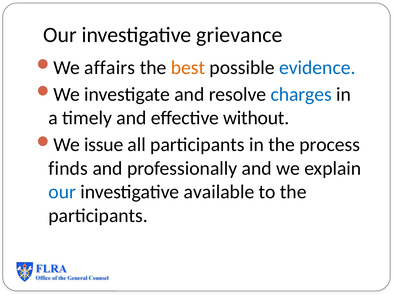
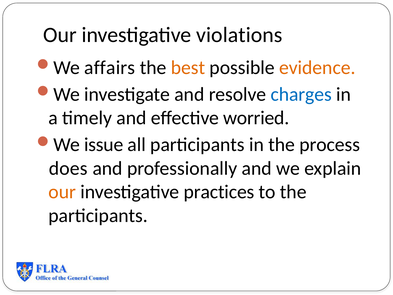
grievance: grievance -> violations (239, 35)
evidence colour: blue -> orange (317, 68)
without: without -> worried (256, 118)
finds: finds -> does (68, 168)
our colour: blue -> orange (62, 192)
available: available -> practices (219, 192)
